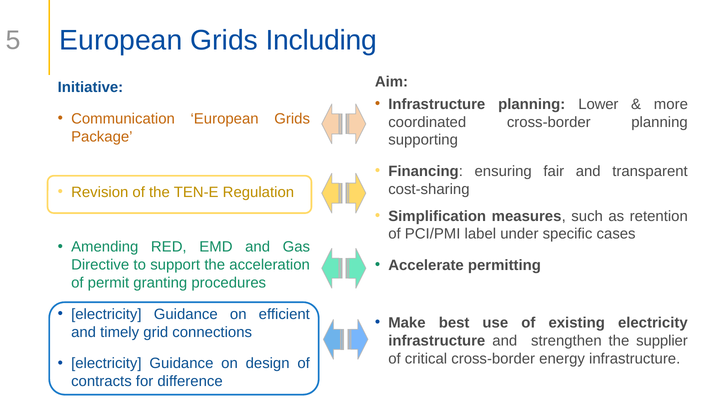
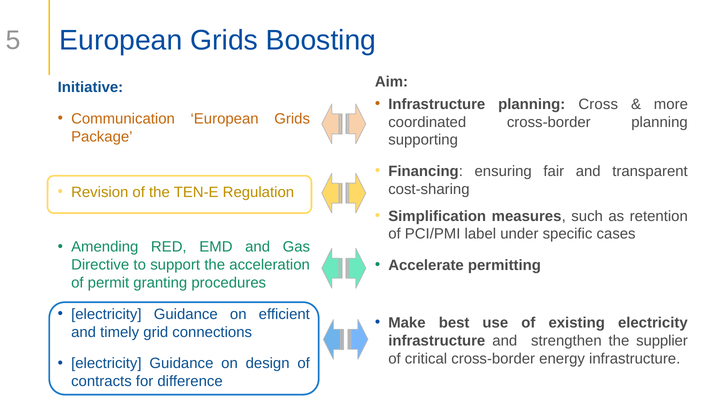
Including: Including -> Boosting (321, 40)
Lower: Lower -> Cross (598, 104)
